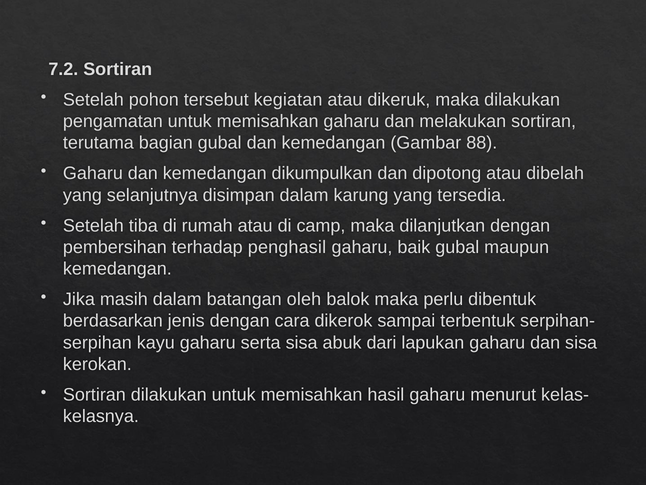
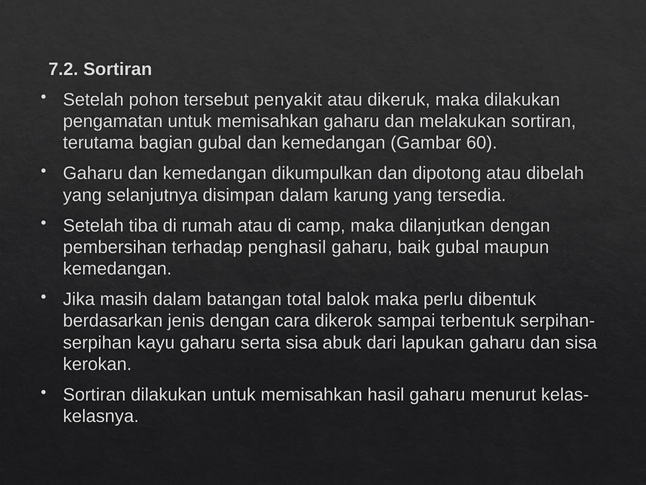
kegiatan: kegiatan -> penyakit (288, 100)
88: 88 -> 60 (482, 143)
oleh: oleh -> total (304, 299)
